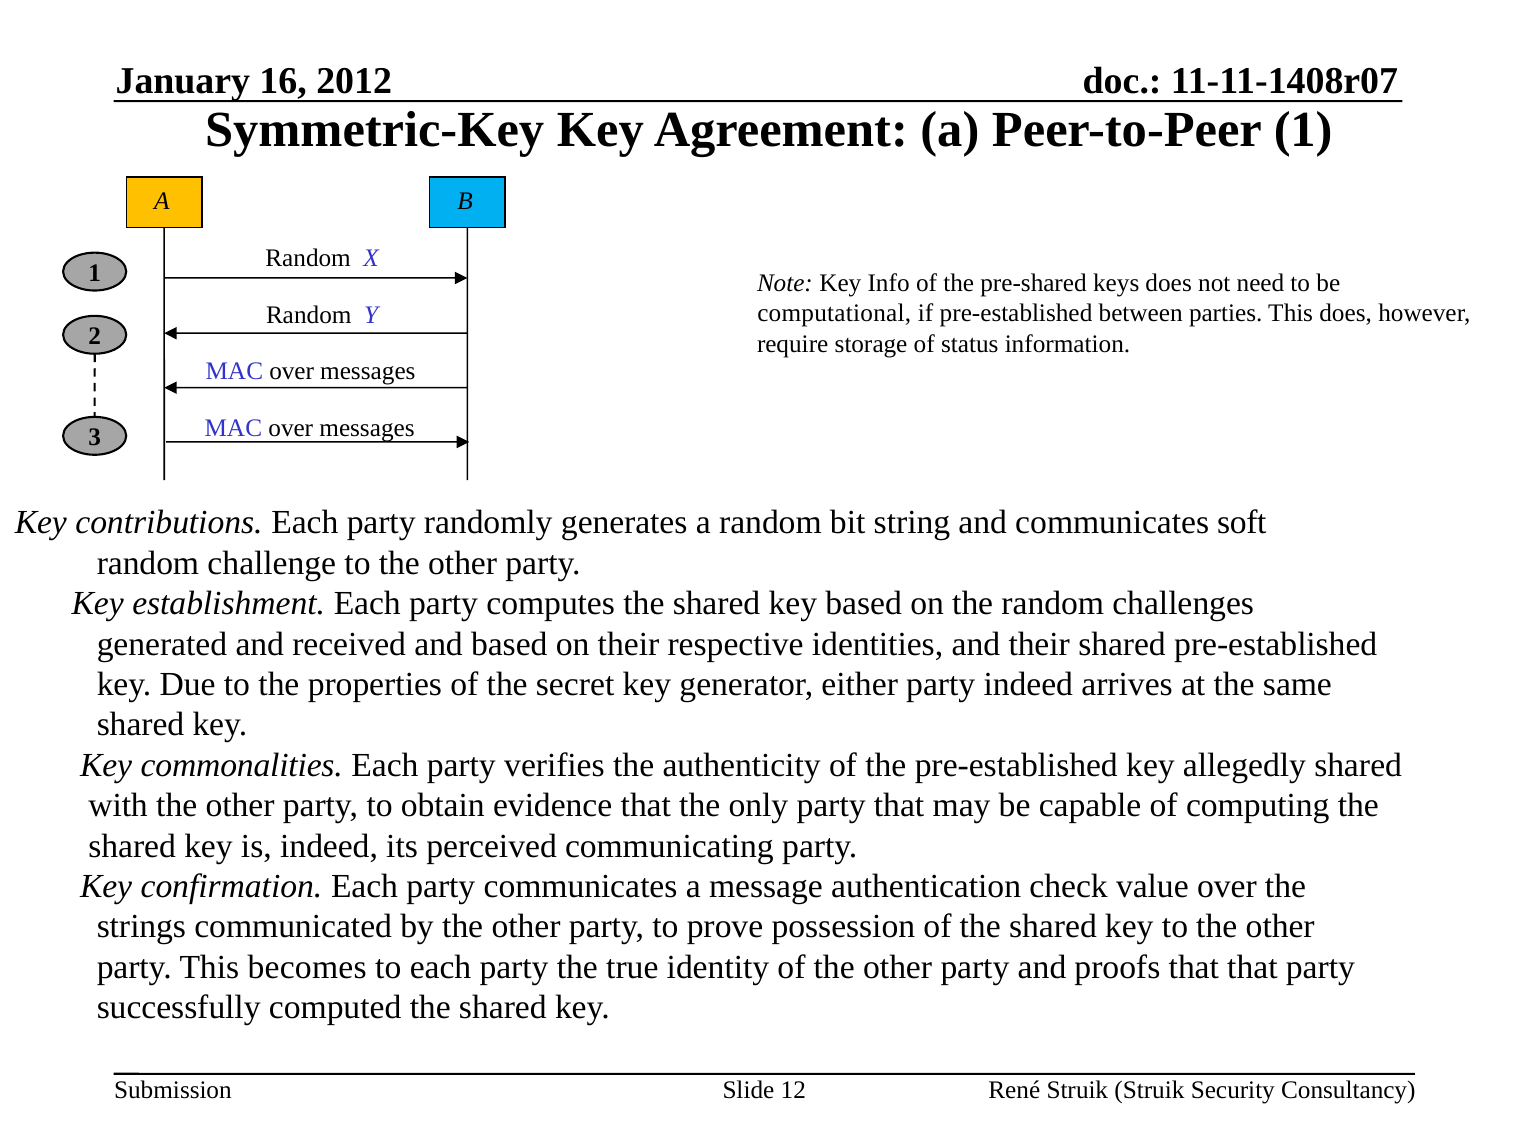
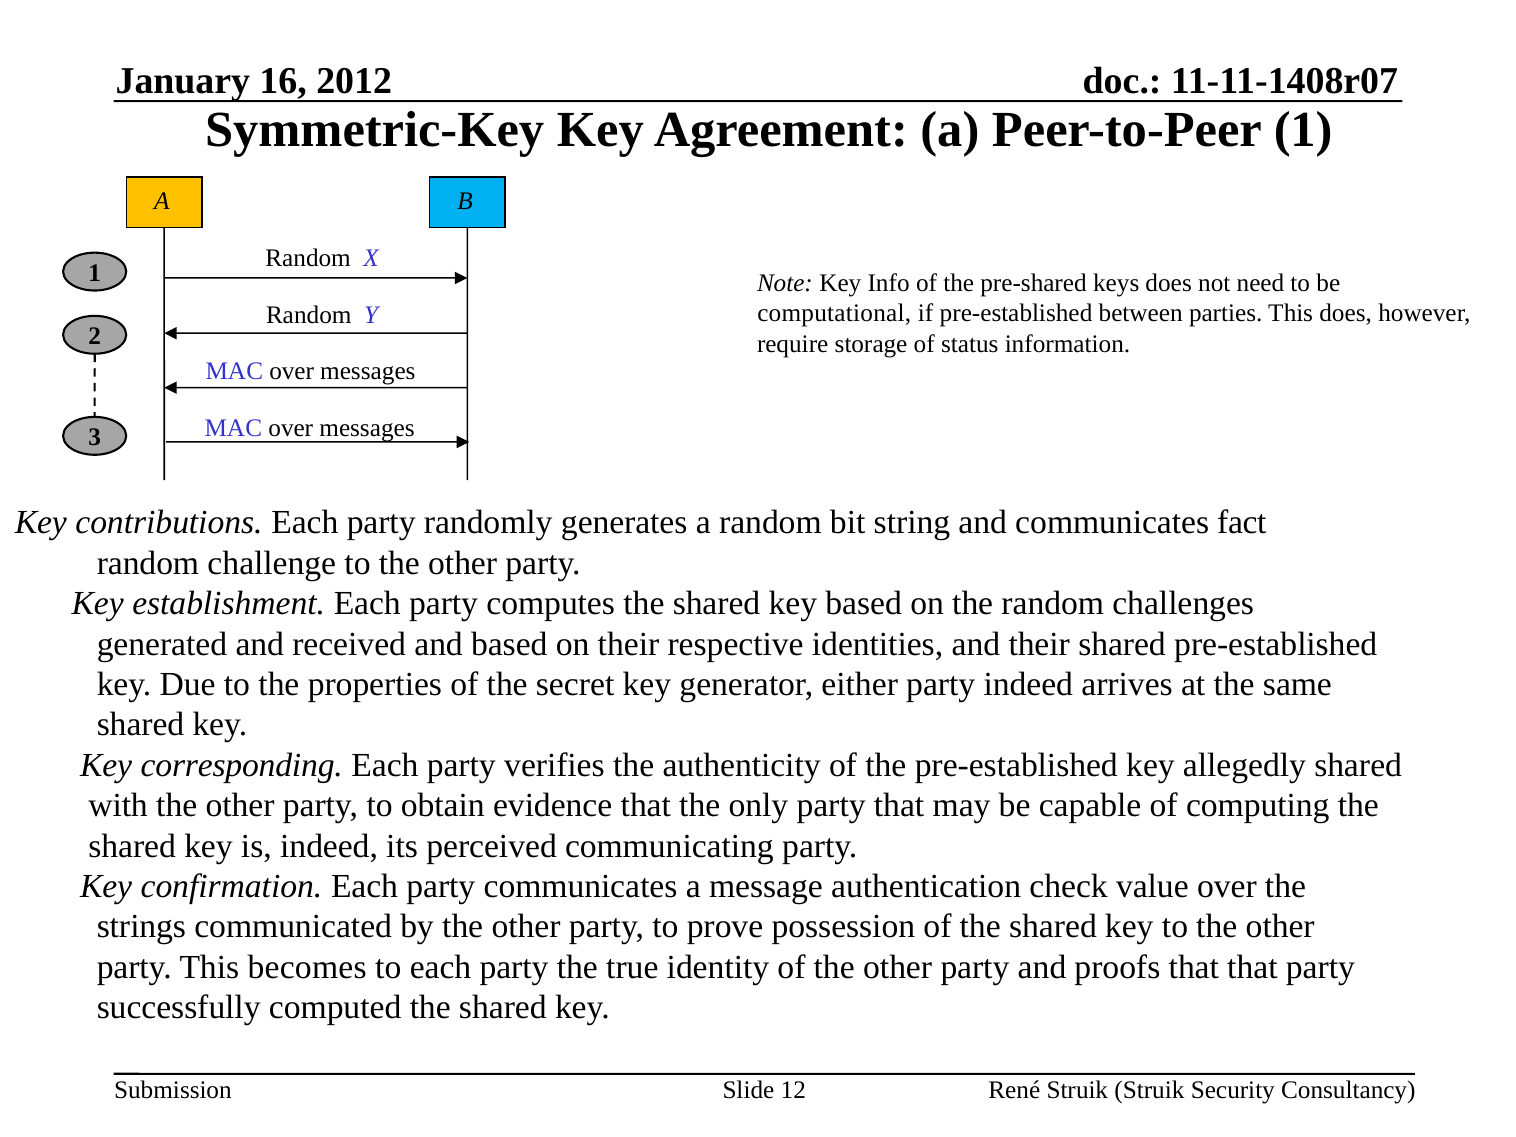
soft: soft -> fact (1242, 523)
commonalities: commonalities -> corresponding (242, 765)
